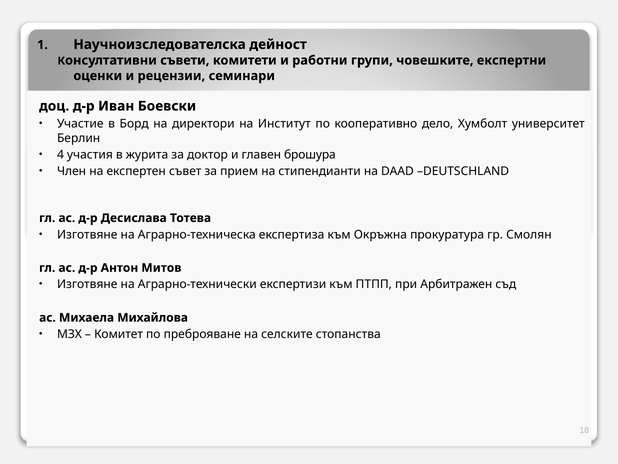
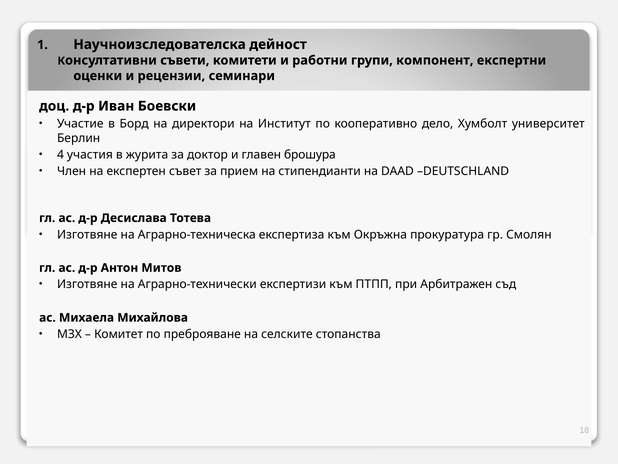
човешките: човешките -> компонент (435, 60)
